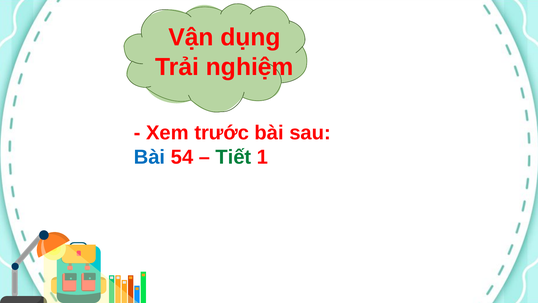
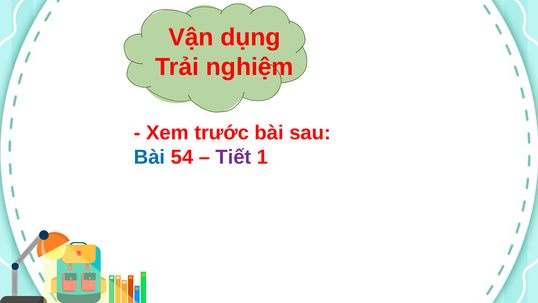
Tiết colour: green -> purple (233, 157)
